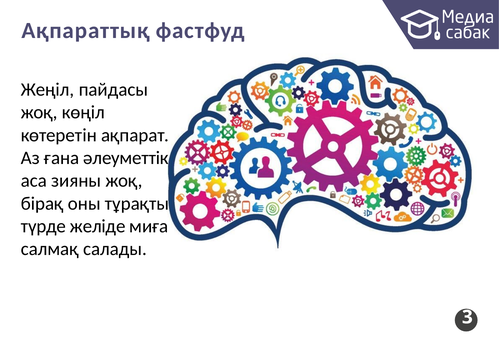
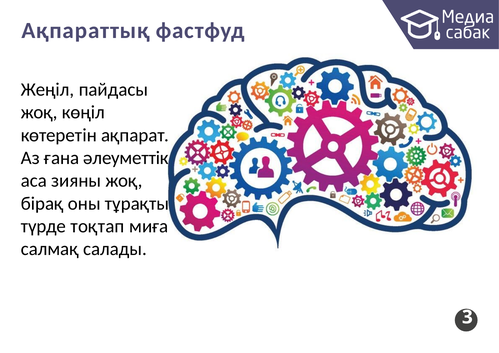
желіде: желіде -> тоқтап (98, 226)
